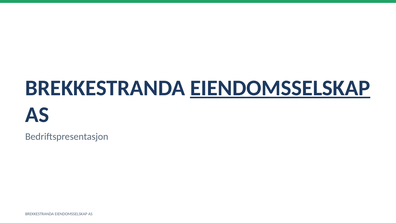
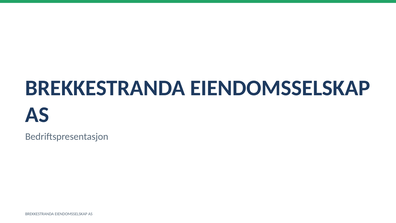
EIENDOMSSELSKAP underline: present -> none (280, 88)
